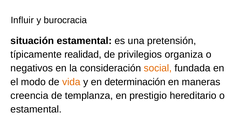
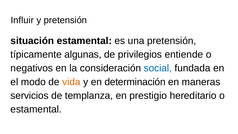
y burocracia: burocracia -> pretensión (65, 20)
realidad: realidad -> algunas (83, 54)
organiza: organiza -> entiende (184, 54)
social colour: orange -> blue (158, 68)
creencia: creencia -> servicios (30, 96)
